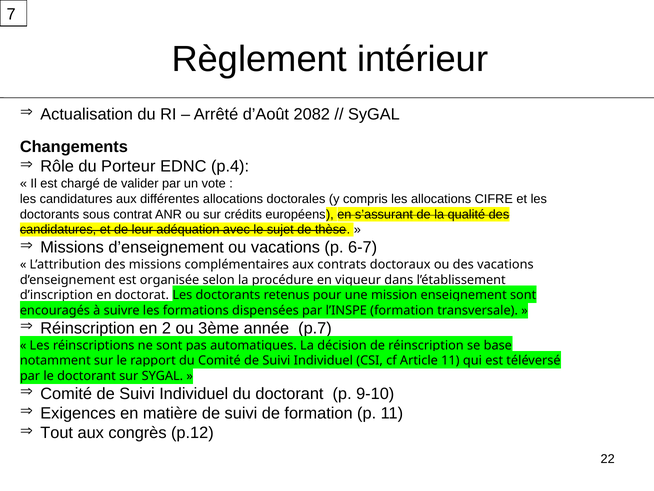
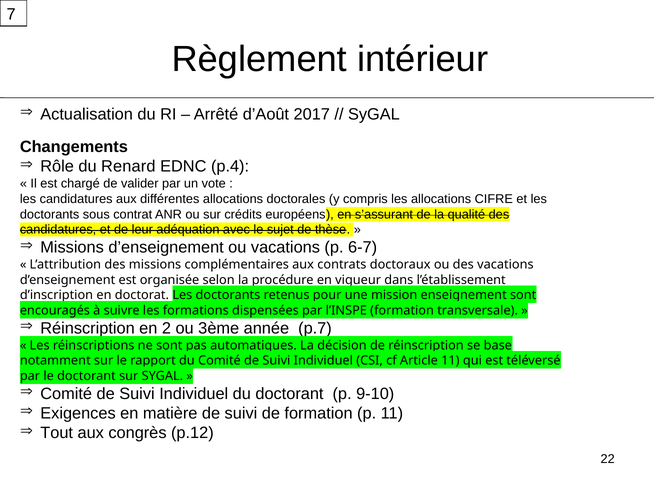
2082: 2082 -> 2017 (312, 114)
Porteur: Porteur -> Renard (128, 166)
